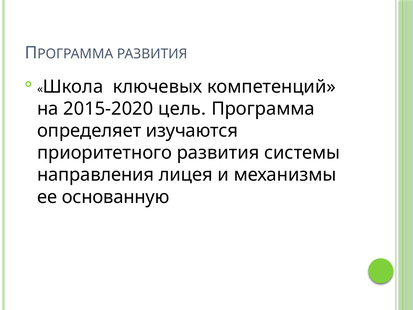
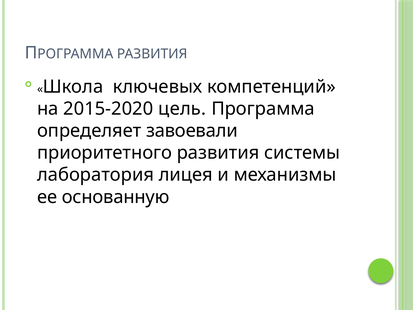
изучаются: изучаются -> завоевали (192, 131)
направления: направления -> лаборатория (96, 175)
